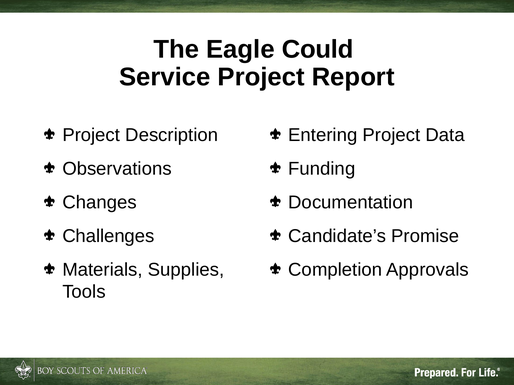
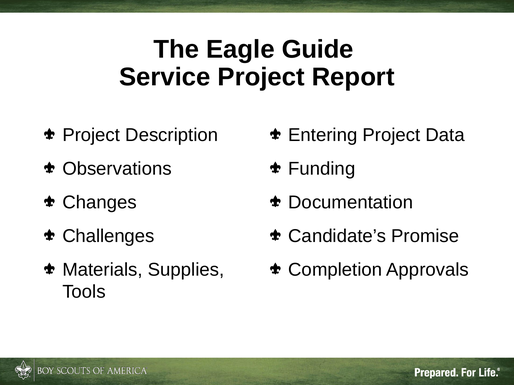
Could: Could -> Guide (318, 49)
